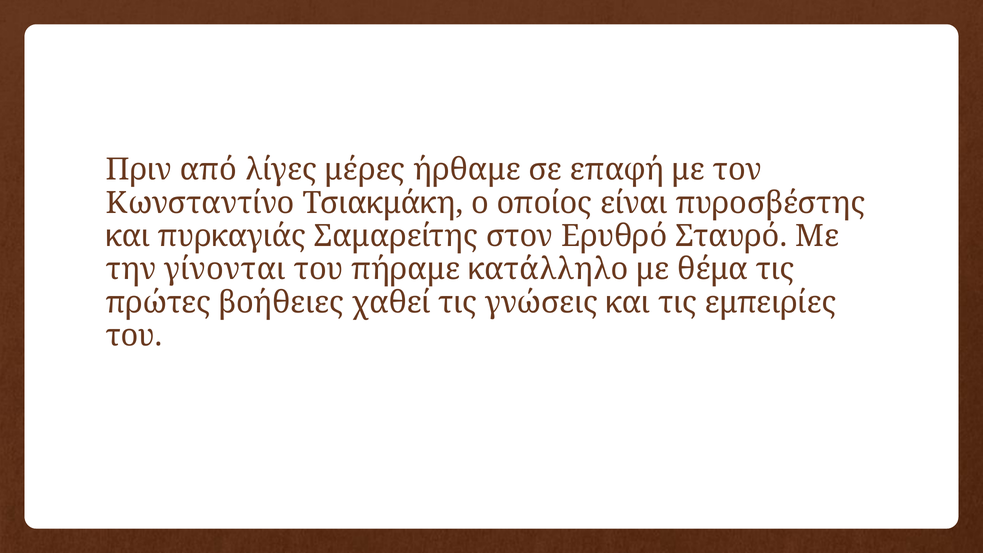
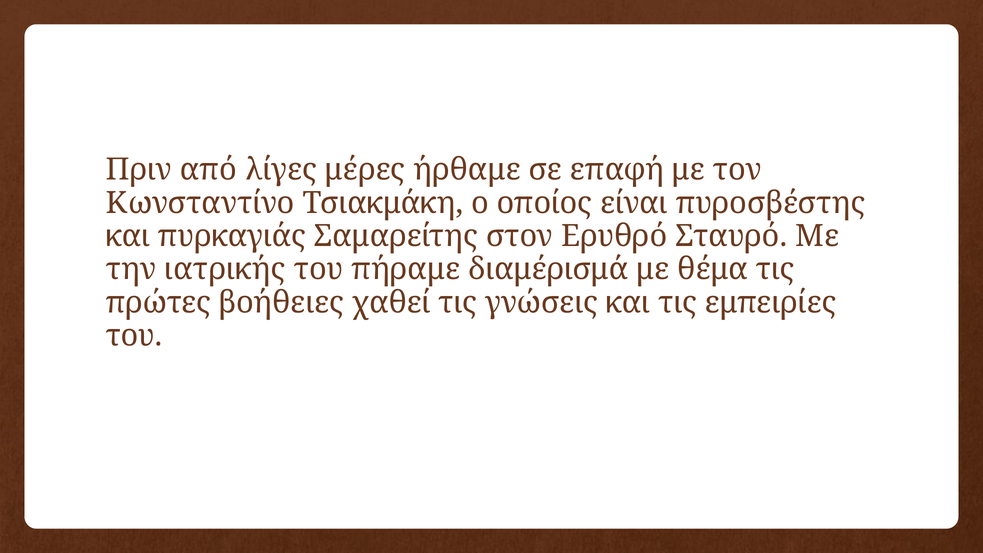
γίνονται: γίνονται -> ιατρικής (225, 269)
κατάλληλο: κατάλληλο -> διαμέρισμά (548, 269)
